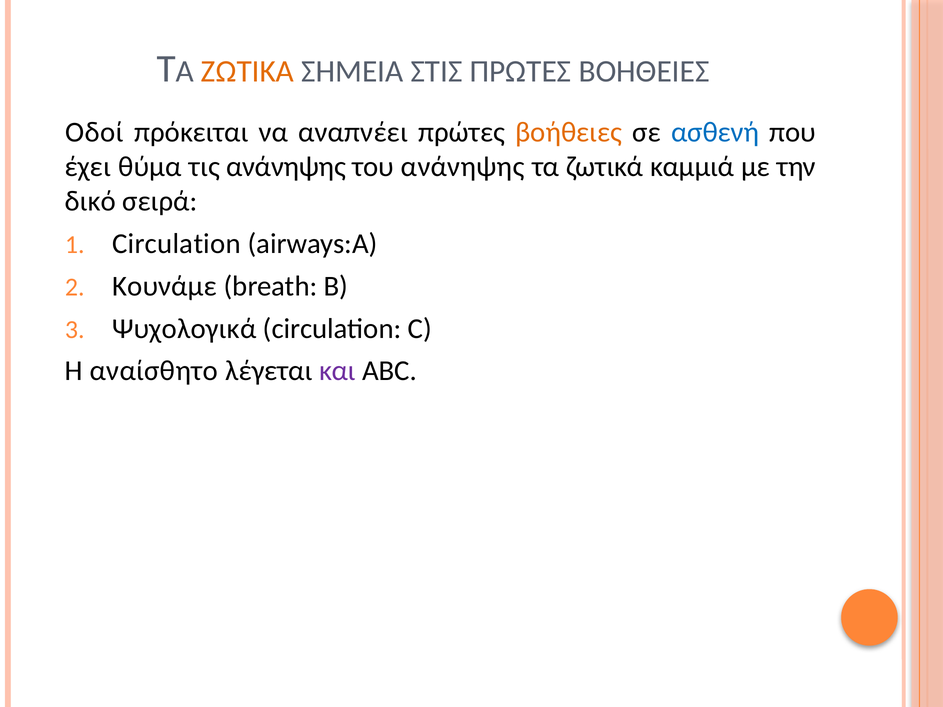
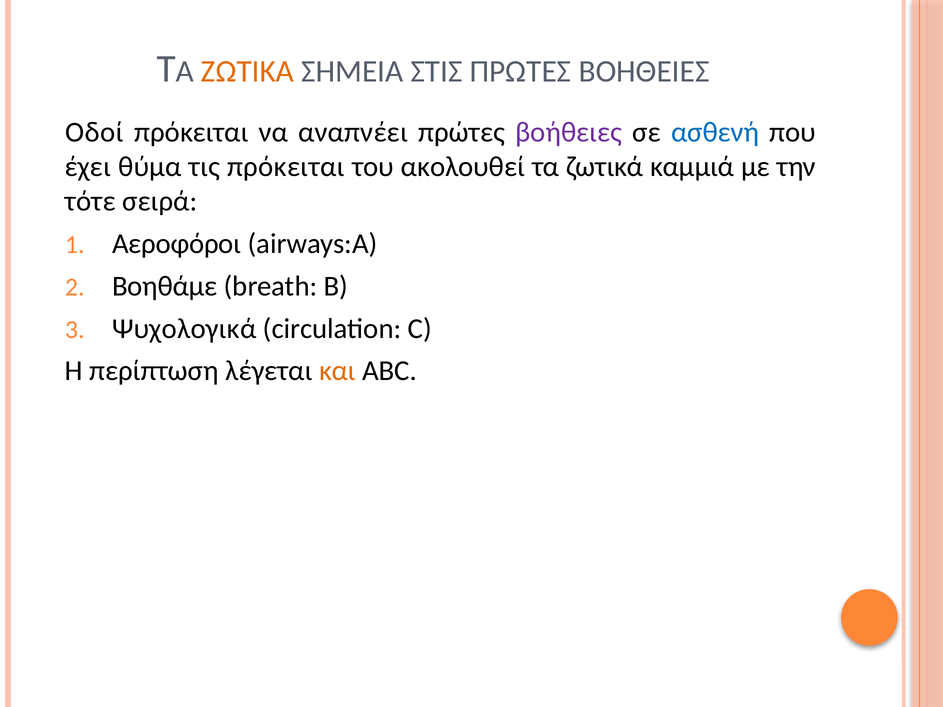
βοήθειες colour: orange -> purple (569, 132)
τις ανάνηψης: ανάνηψης -> πρόκειται (286, 167)
του ανάνηψης: ανάνηψης -> ακολουθεί (463, 167)
δικό: δικό -> τότε (90, 202)
Circulation: Circulation -> Αεροφόροι (177, 244)
Κουνάμε: Κουνάμε -> Βοηθάμε (165, 286)
αναίσθητο: αναίσθητο -> περίπτωση (154, 371)
και colour: purple -> orange (337, 371)
